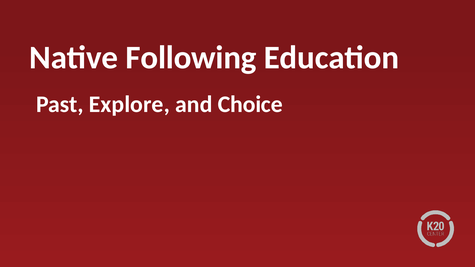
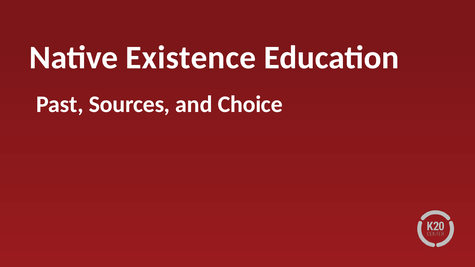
Following: Following -> Existence (191, 58)
Explore: Explore -> Sources (129, 104)
